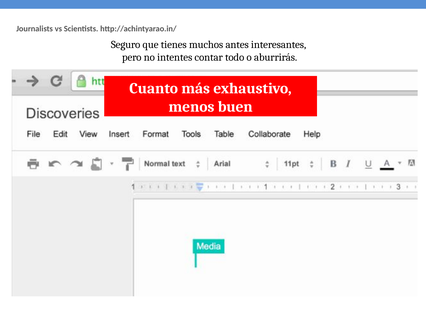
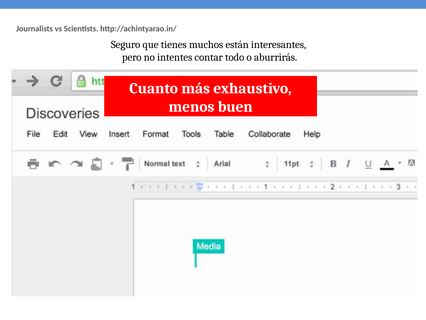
antes: antes -> están (237, 44)
